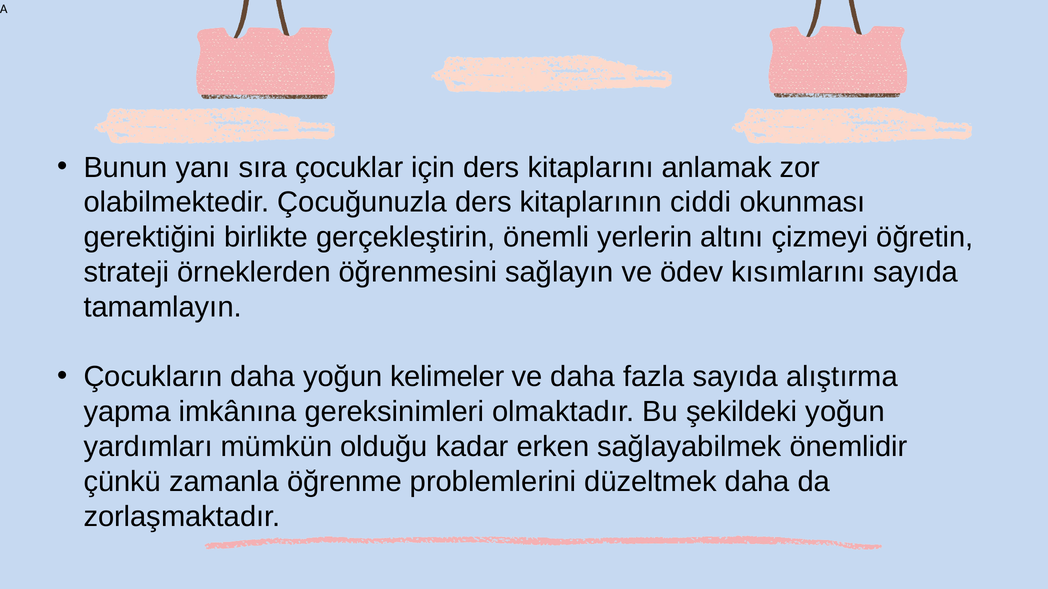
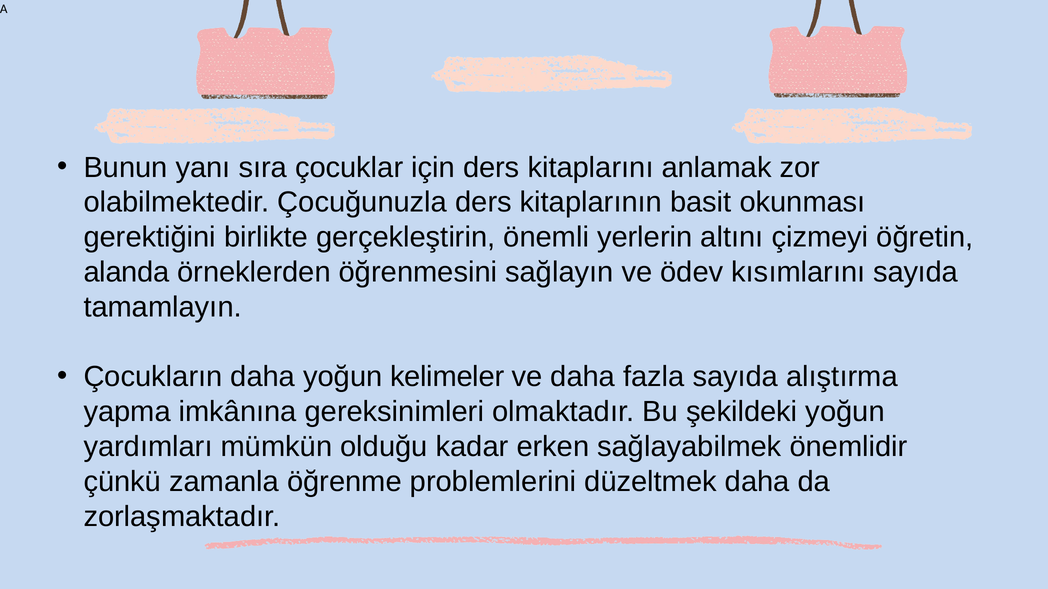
ciddi: ciddi -> basit (701, 203)
strateji: strateji -> alanda (126, 272)
